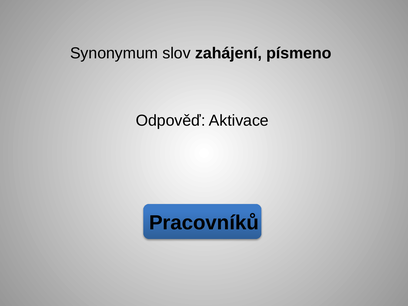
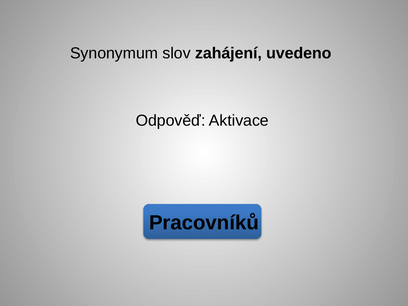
písmeno: písmeno -> uvedeno (299, 53)
